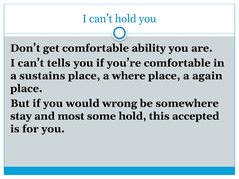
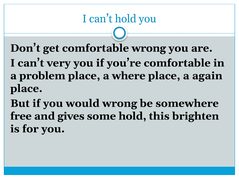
comfortable ability: ability -> wrong (149, 48)
tells: tells -> very (59, 63)
sustains: sustains -> problem (42, 76)
stay: stay -> free (21, 116)
most: most -> gives (71, 116)
accepted: accepted -> brighten (196, 116)
